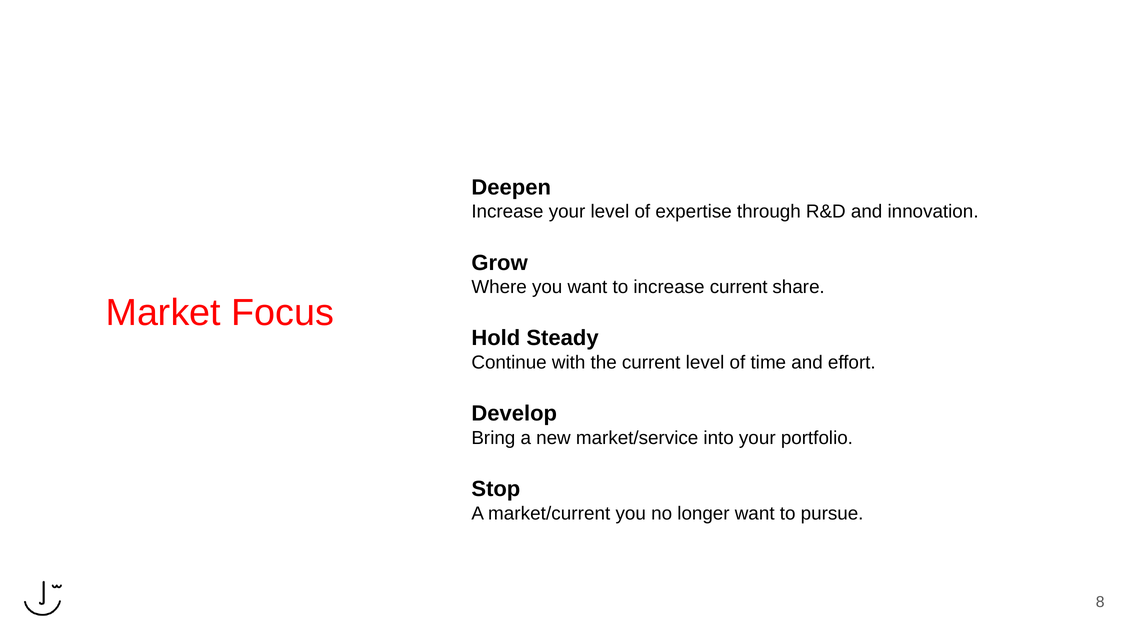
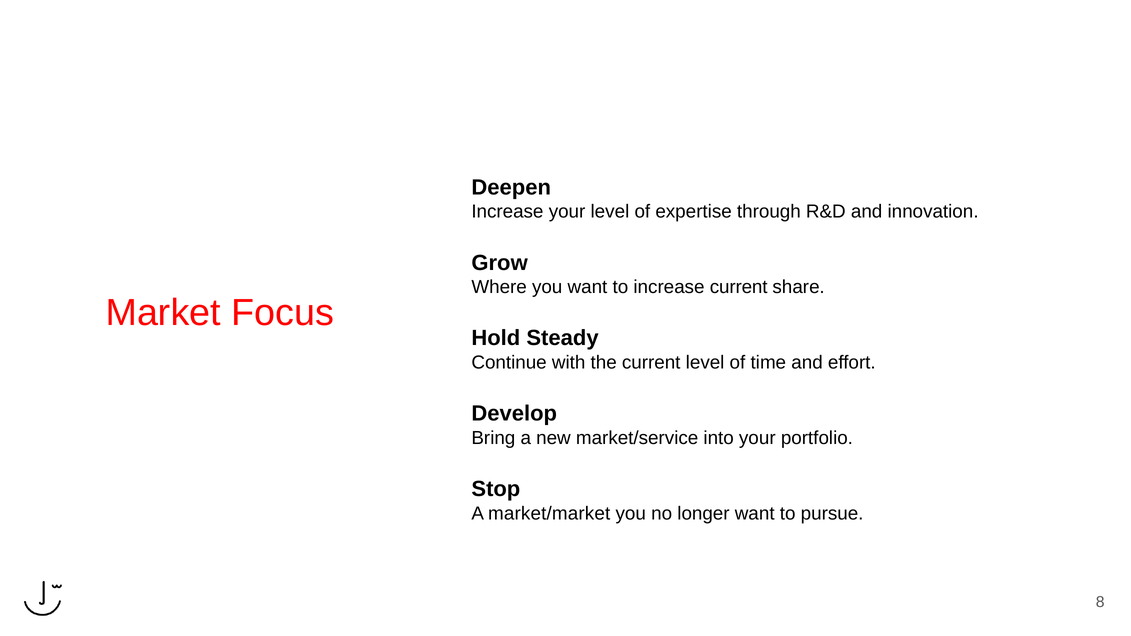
market/current: market/current -> market/market (549, 513)
